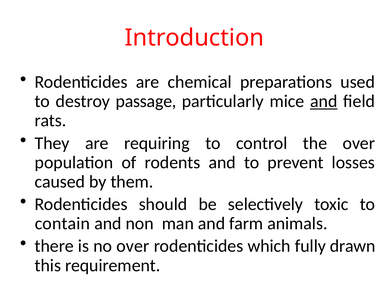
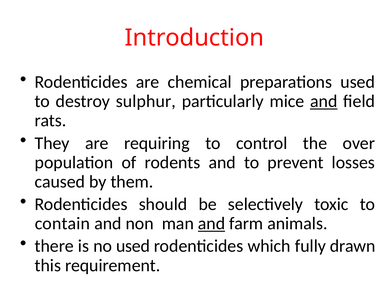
passage: passage -> sulphur (146, 101)
and underline: none -> present (212, 223)
no over: over -> used (133, 246)
